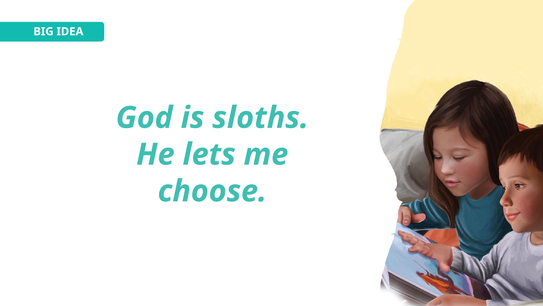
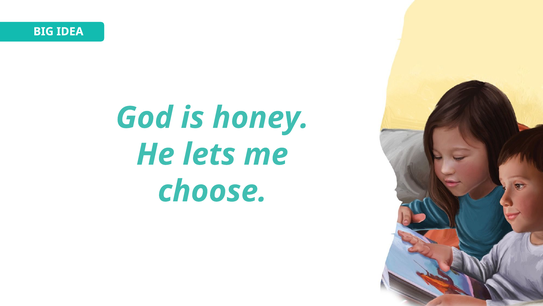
sloths: sloths -> honey (261, 118)
